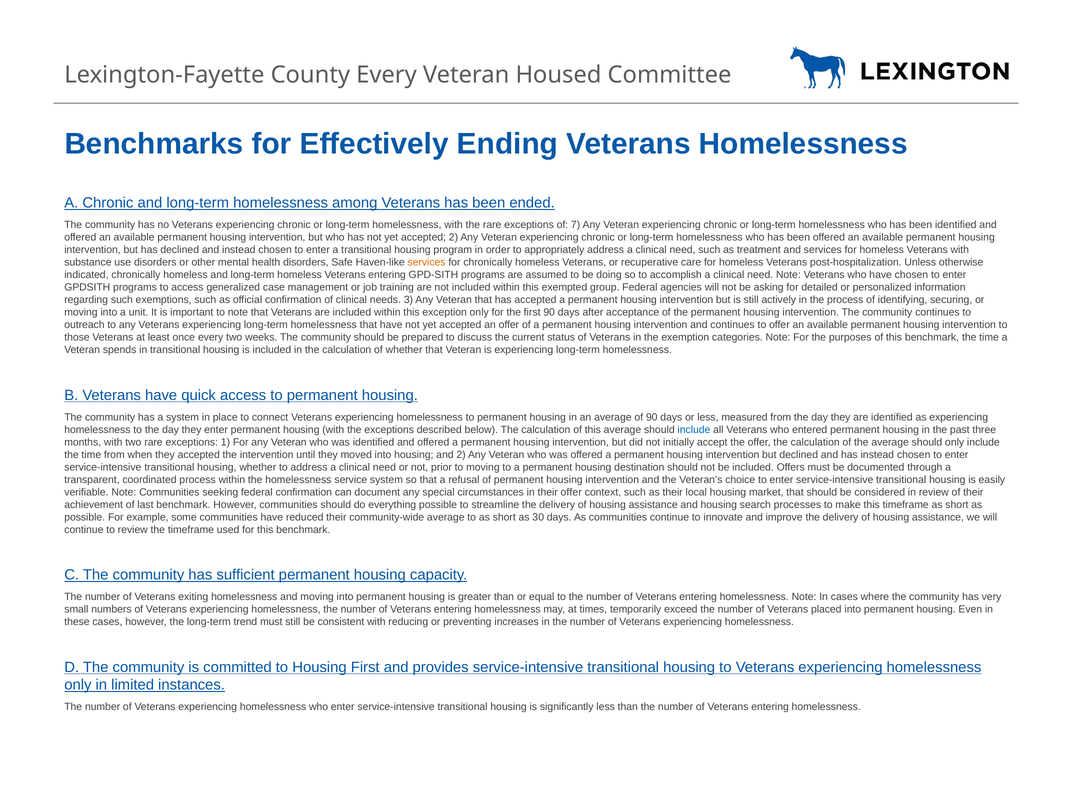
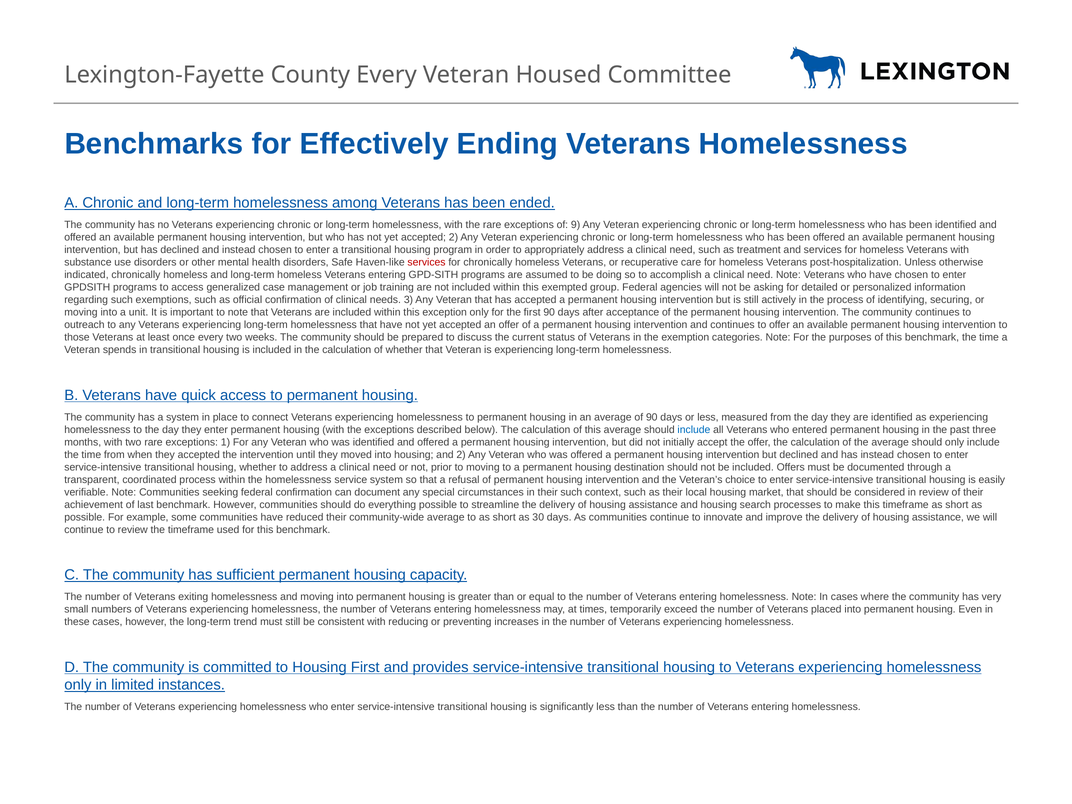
7: 7 -> 9 (576, 225)
services colour: orange -> red (427, 262)
their offer: offer -> such (571, 492)
